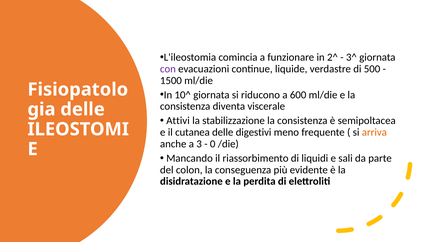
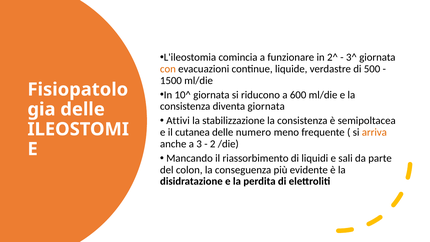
con colour: purple -> orange (168, 69)
diventa viscerale: viscerale -> giornata (266, 106)
digestivi: digestivi -> numero (253, 132)
0: 0 -> 2 (213, 144)
